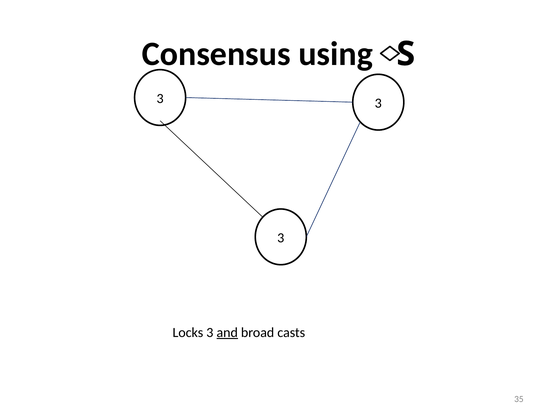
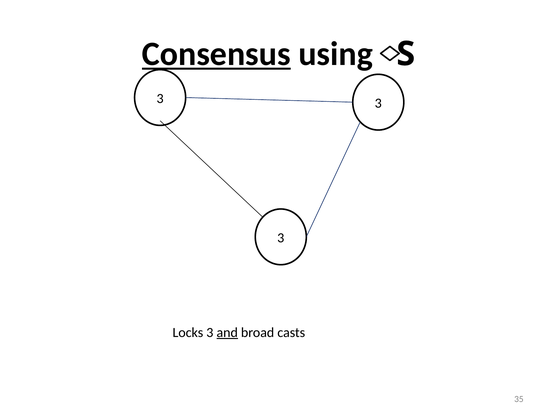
Consensus underline: none -> present (216, 54)
